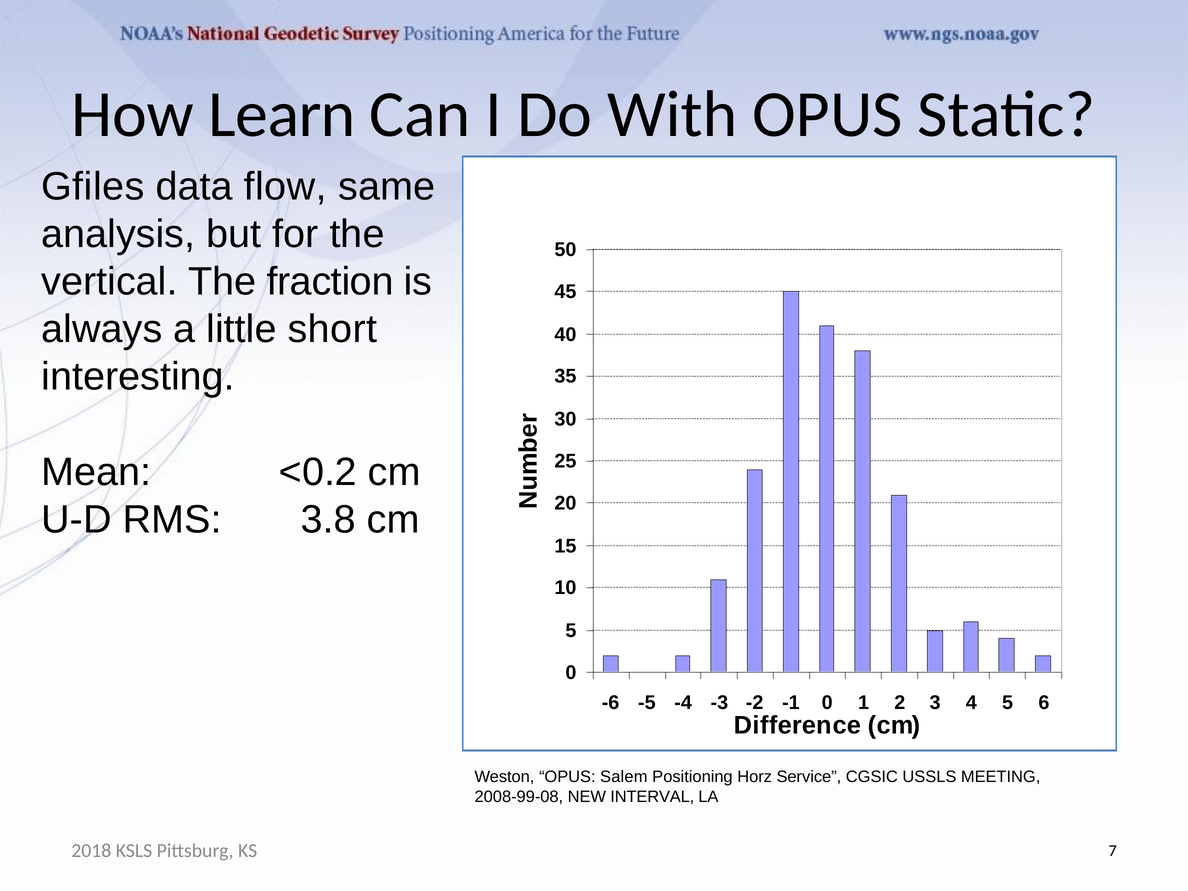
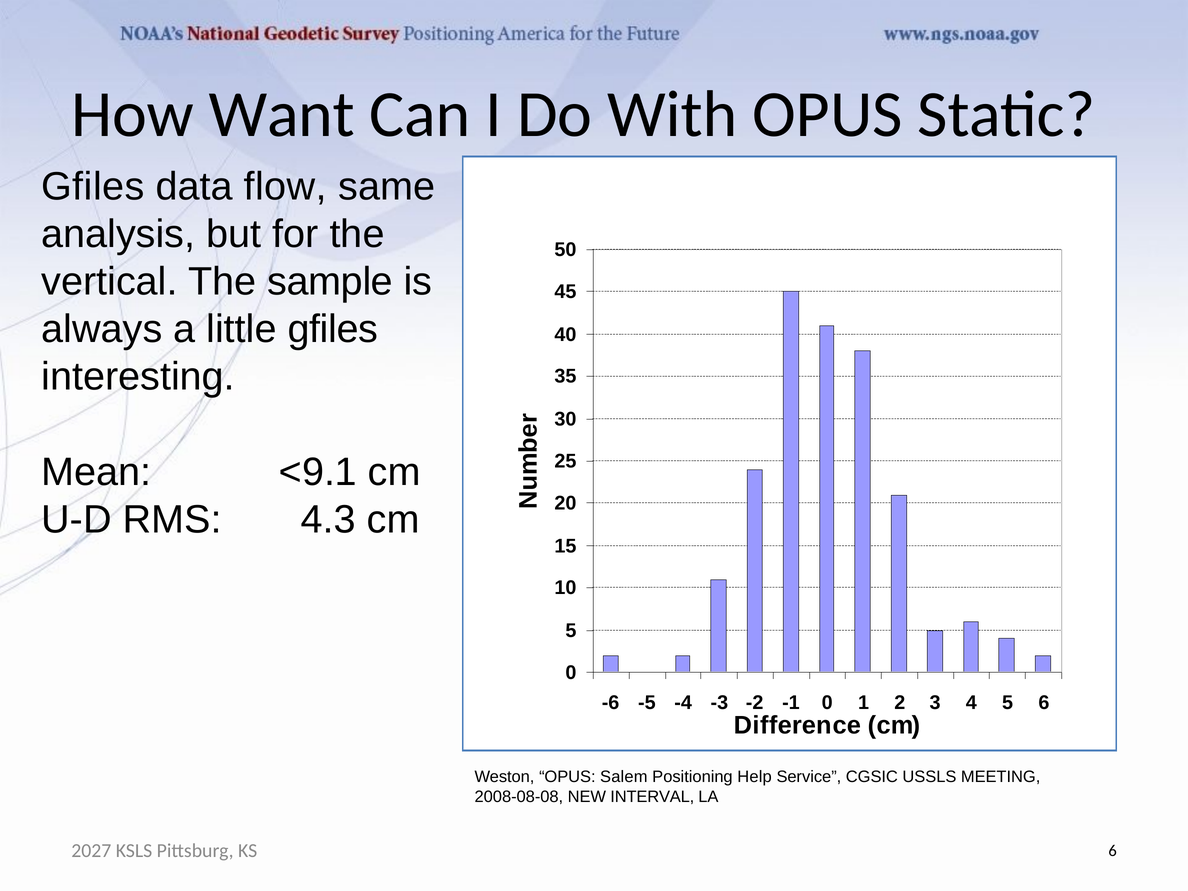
Learn: Learn -> Want (282, 115)
fraction: fraction -> sample (330, 282)
little short: short -> gfiles (333, 329)
<0.2: <0.2 -> <9.1 (318, 472)
3.8: 3.8 -> 4.3 (328, 519)
Horz: Horz -> Help (755, 777)
2008-99-08: 2008-99-08 -> 2008-08-08 (519, 797)
2018: 2018 -> 2027 (91, 851)
KS 7: 7 -> 6 (1113, 851)
